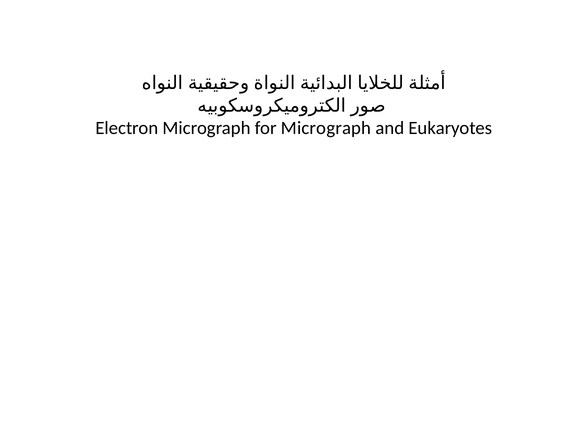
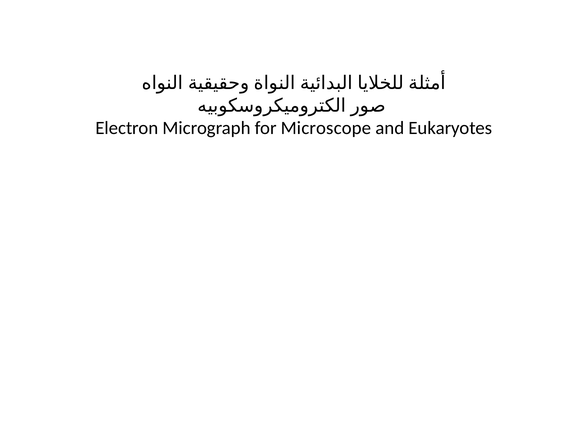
for Micrograph: Micrograph -> Microscope (326, 128)
